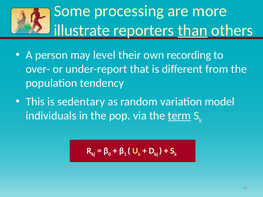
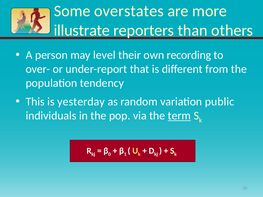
processing: processing -> overstates (129, 11)
than underline: present -> none (193, 30)
sedentary: sedentary -> yesterday (81, 102)
model: model -> public (220, 102)
